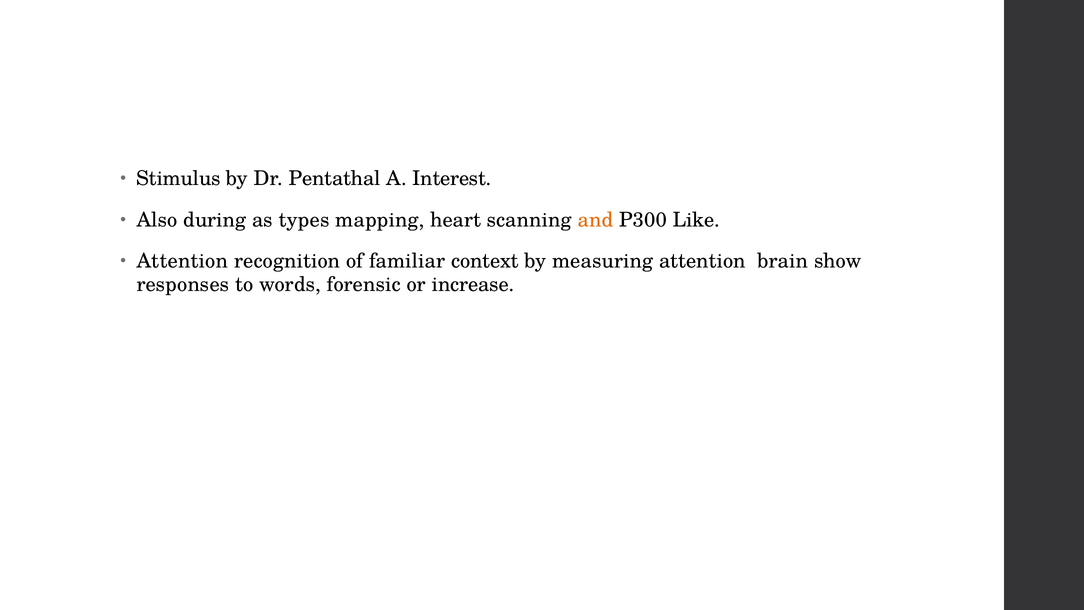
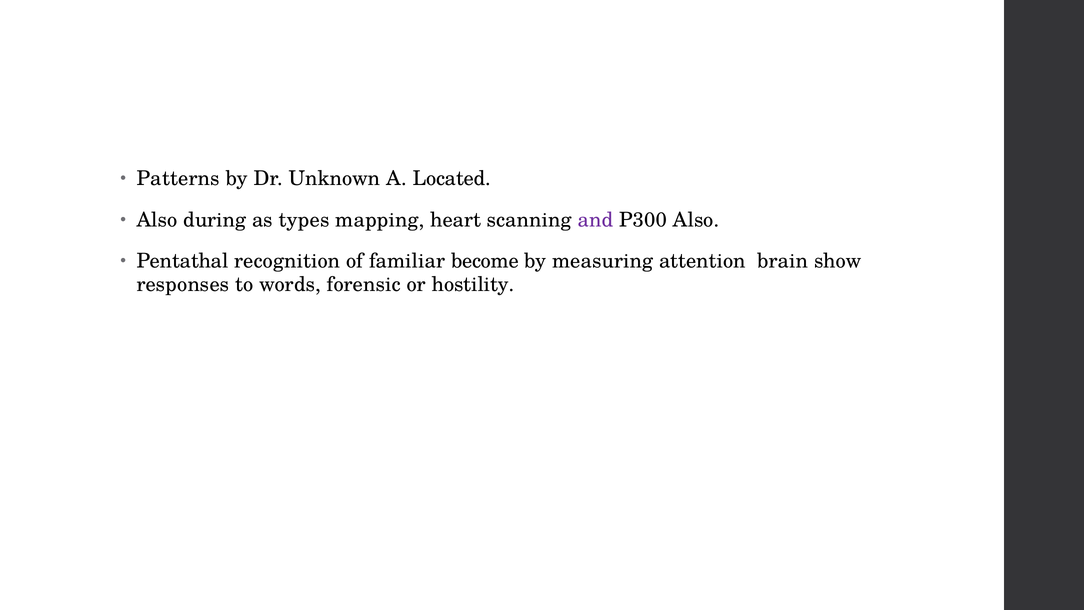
Stimulus: Stimulus -> Patterns (178, 178)
Pentathal: Pentathal -> Unknown (335, 178)
Interest: Interest -> Located (452, 178)
and colour: orange -> purple (595, 220)
P300 Like: Like -> Also (696, 220)
Attention: Attention -> Pentathal (183, 261)
context: context -> become (485, 261)
increase: increase -> hostility (473, 284)
